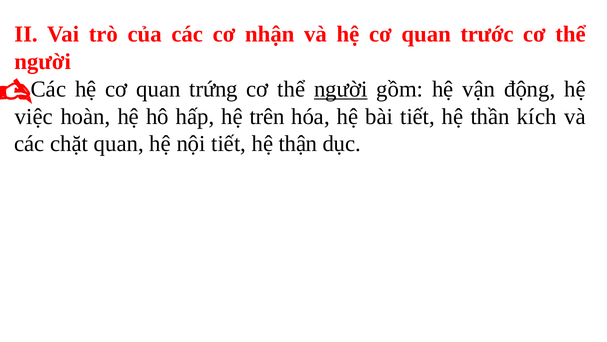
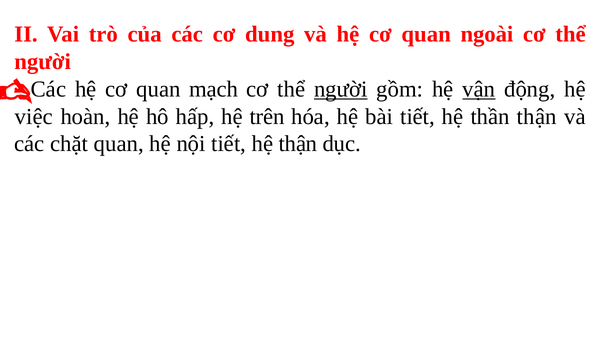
nhận: nhận -> dung (270, 34)
trước: trước -> ngoài (487, 34)
trứng: trứng -> mạch (214, 89)
vận underline: none -> present (479, 89)
thần kích: kích -> thận (537, 116)
